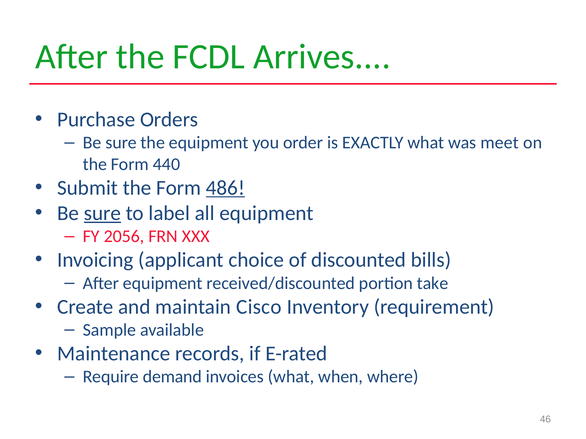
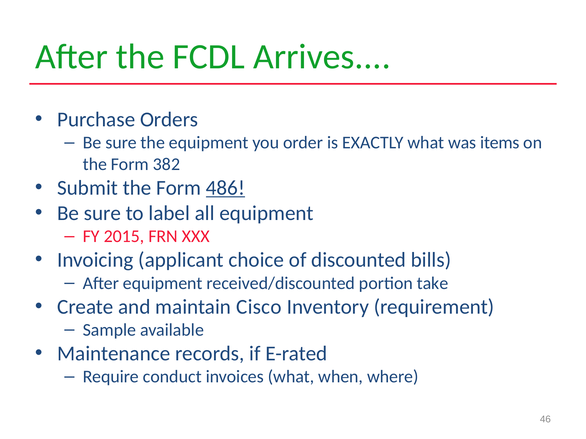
meet: meet -> items (500, 143)
440: 440 -> 382 (166, 164)
sure underline: present -> none (102, 213)
2056: 2056 -> 2015 (124, 237)
demand: demand -> conduct (172, 377)
